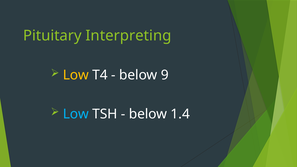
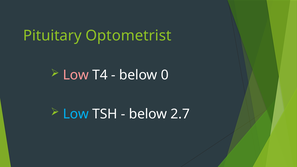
Interpreting: Interpreting -> Optometrist (128, 36)
Low colour: yellow -> pink (76, 75)
9: 9 -> 0 (165, 75)
1.4: 1.4 -> 2.7 (180, 114)
